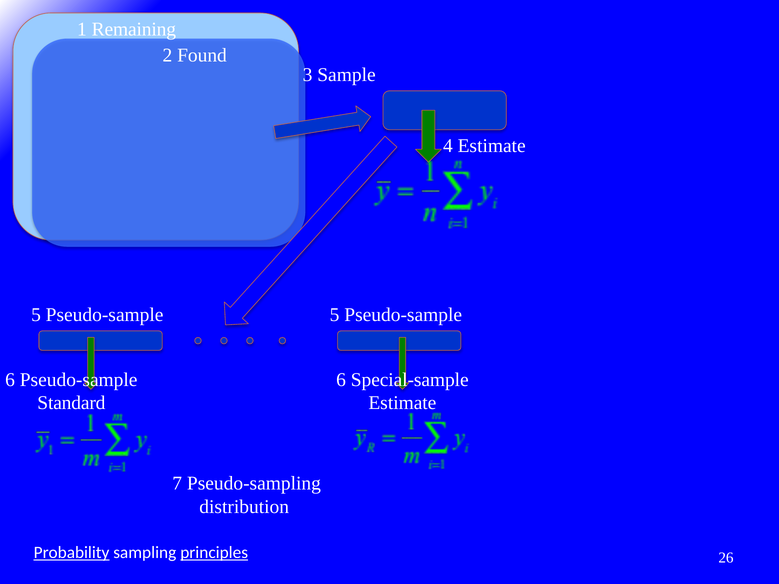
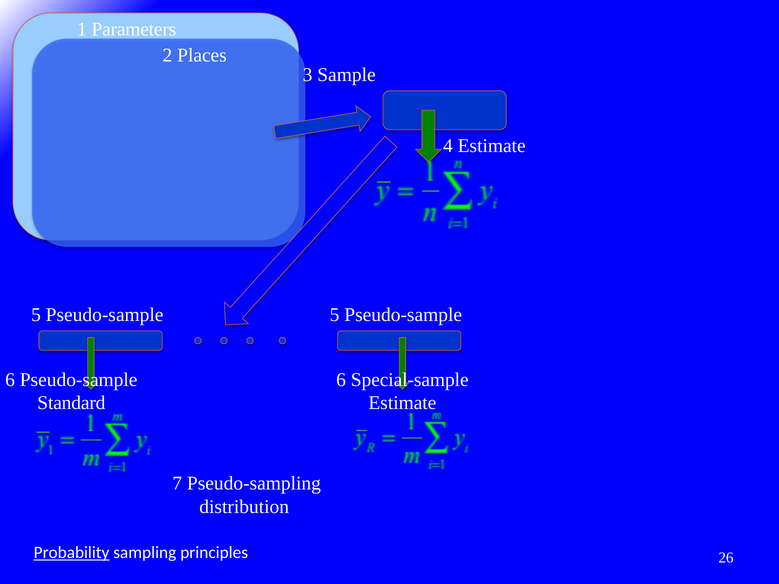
Remaining: Remaining -> Parameters (134, 29)
Found: Found -> Places (202, 55)
principles underline: present -> none (214, 553)
